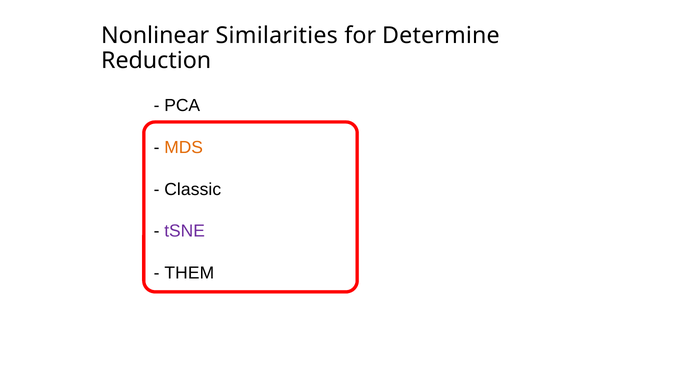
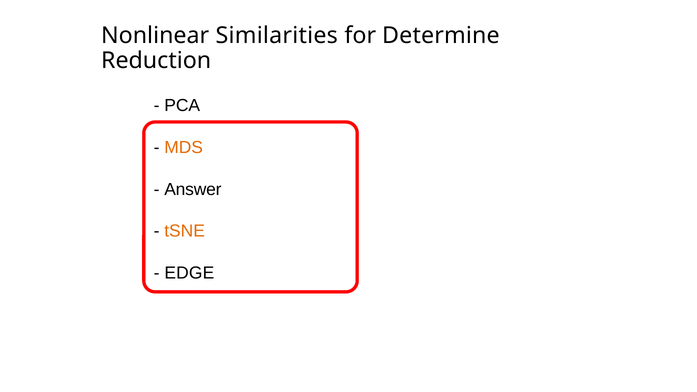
Classic: Classic -> Answer (193, 189)
tSNE colour: purple -> orange (185, 231)
THEM: THEM -> EDGE (189, 273)
